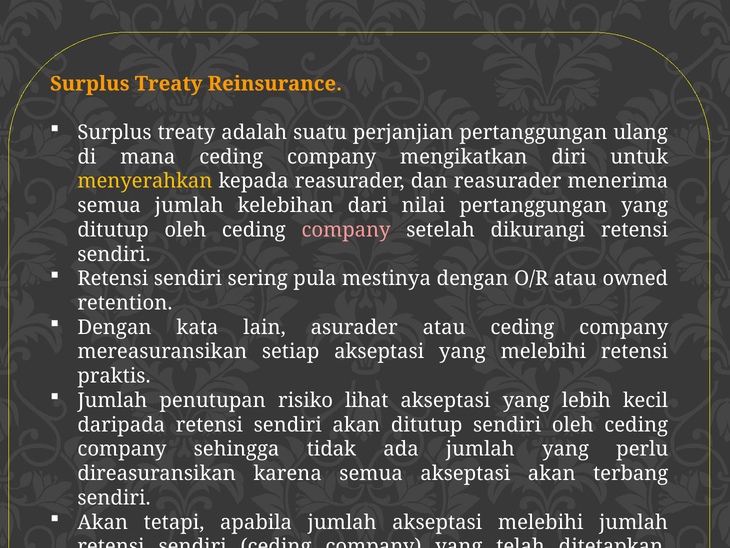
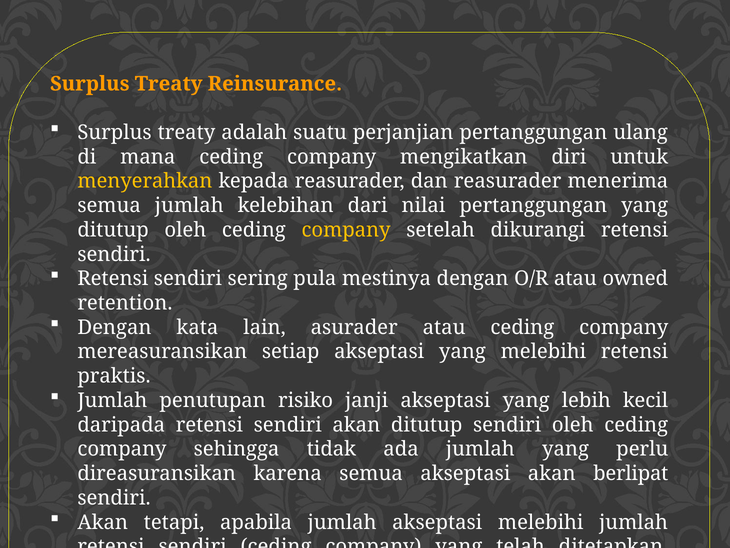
company colour: pink -> yellow (346, 230)
lihat: lihat -> janji (367, 400)
terbang: terbang -> berlipat (631, 473)
